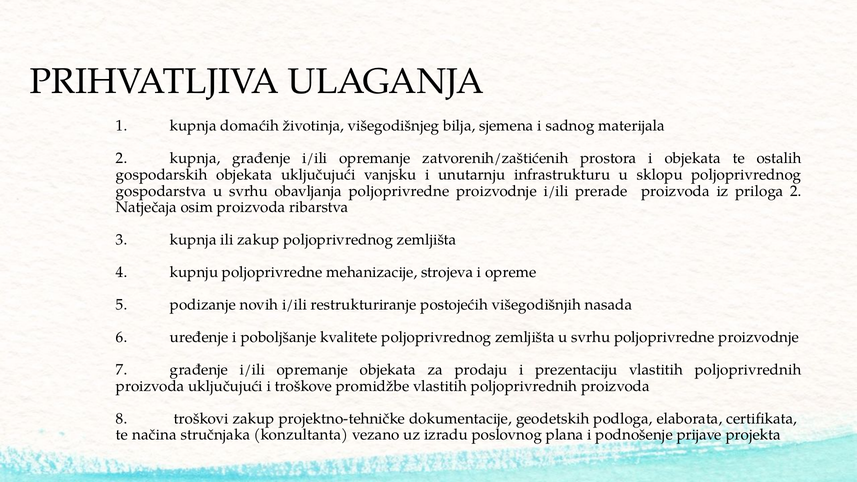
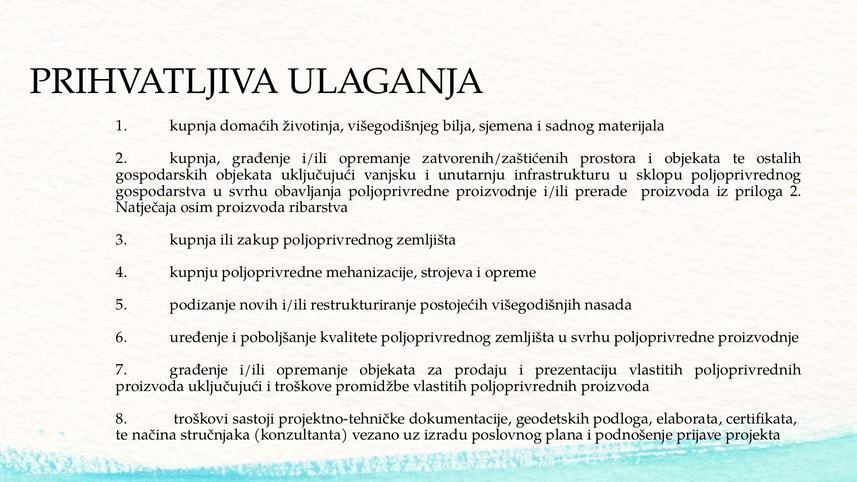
troškovi zakup: zakup -> sastoji (254, 419)
